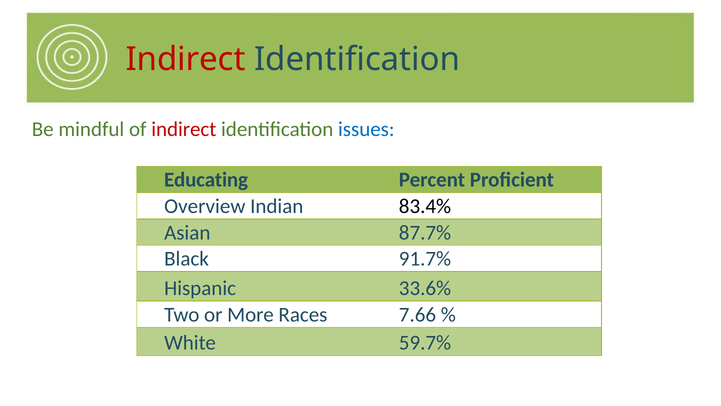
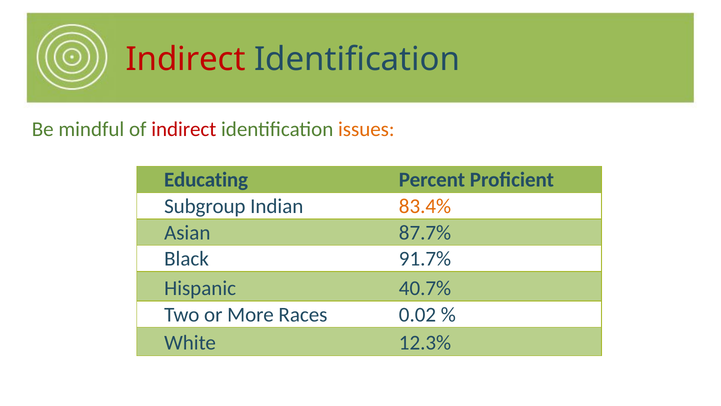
issues colour: blue -> orange (366, 129)
Overview: Overview -> Subgroup (205, 206)
83.4% colour: black -> orange (425, 206)
33.6%: 33.6% -> 40.7% (425, 288)
7.66: 7.66 -> 0.02 (417, 314)
59.7%: 59.7% -> 12.3% (425, 343)
